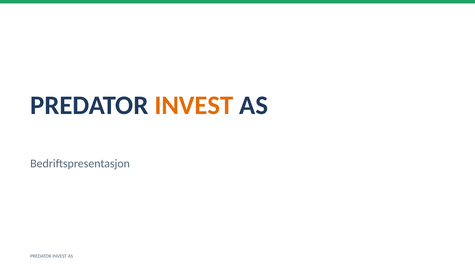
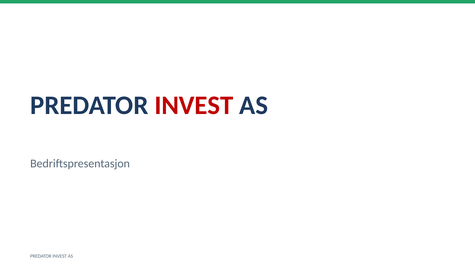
INVEST colour: orange -> red (194, 105)
